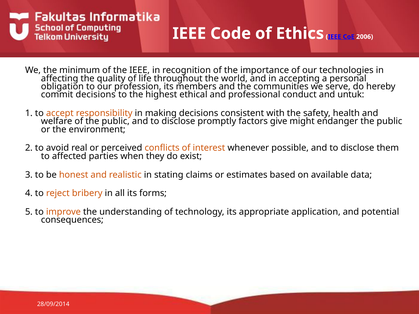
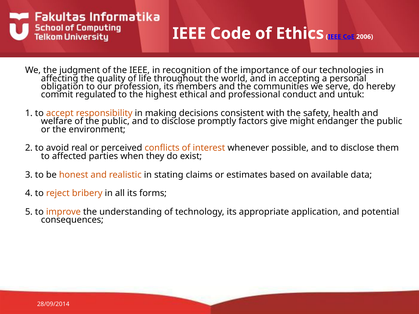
minimum: minimum -> judgment (80, 70)
commit decisions: decisions -> regulated (96, 95)
